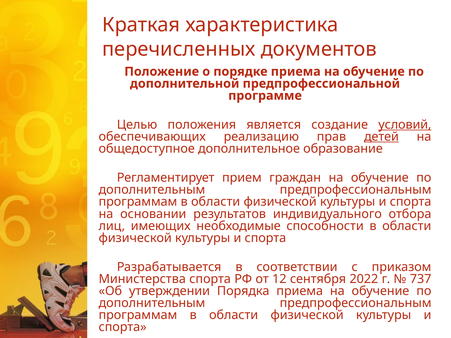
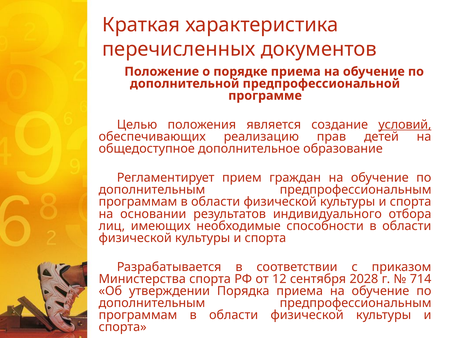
детей underline: present -> none (381, 137)
2022: 2022 -> 2028 (364, 279)
737: 737 -> 714 (421, 279)
